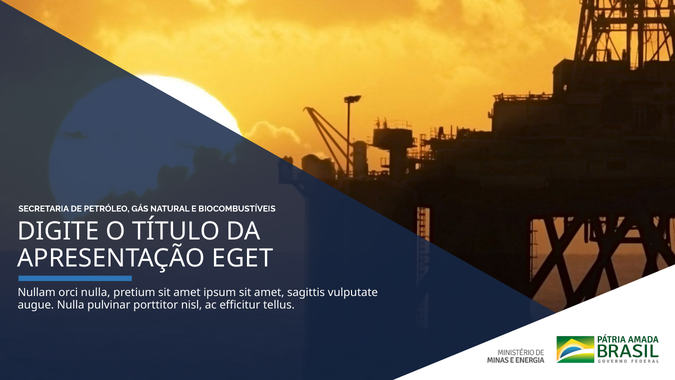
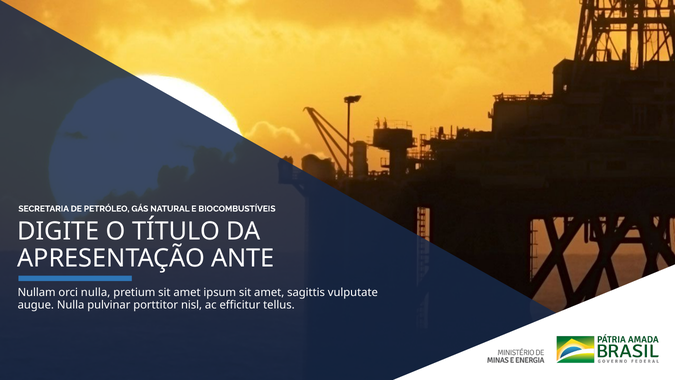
EGET: EGET -> ANTE (243, 258)
